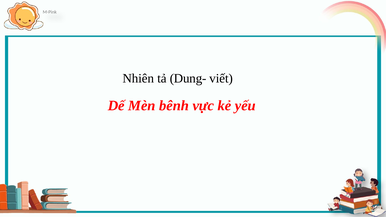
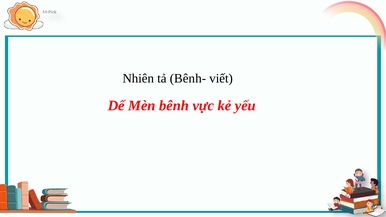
Dung-: Dung- -> Bênh- (188, 78)
